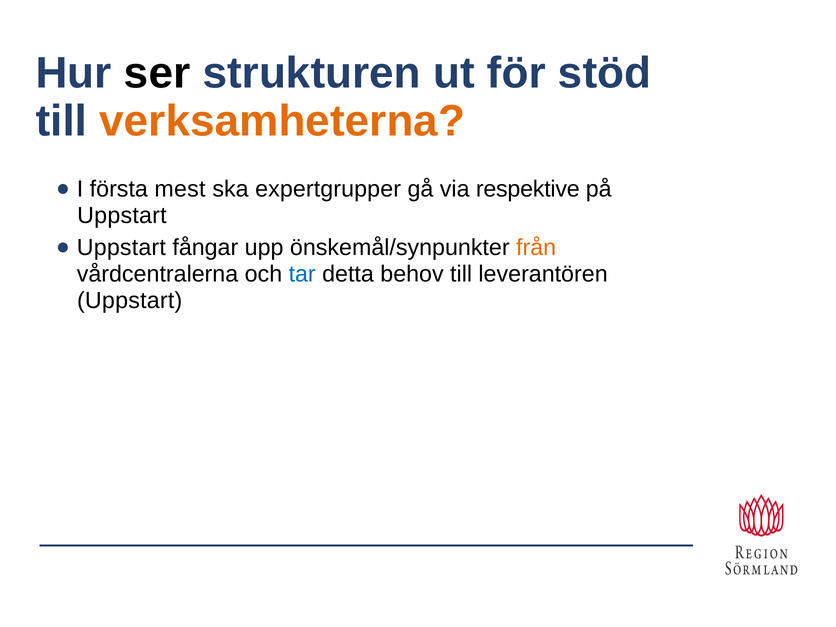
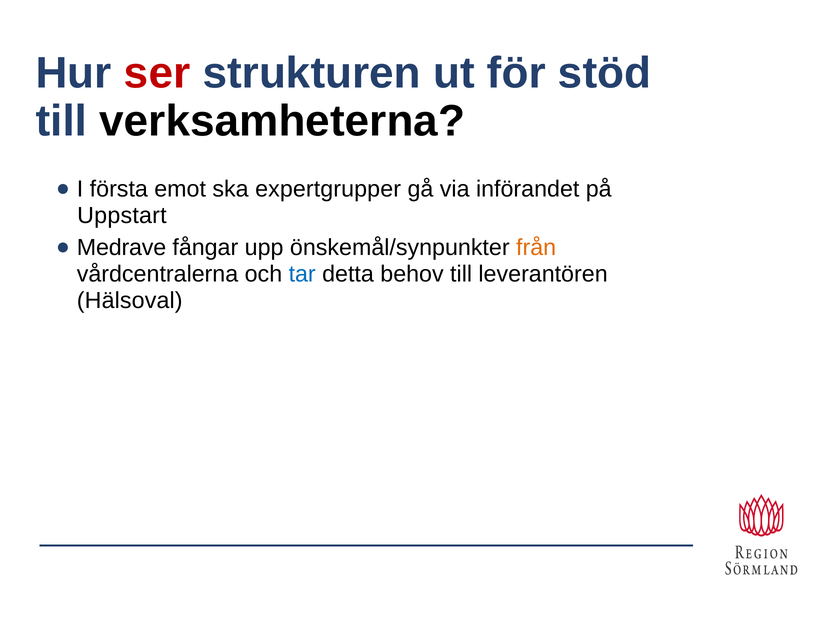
ser colour: black -> red (157, 73)
verksamheterna colour: orange -> black (282, 121)
mest: mest -> emot (180, 189)
respektive: respektive -> införandet (528, 189)
Uppstart: Uppstart -> Medrave (122, 248)
Uppstart: Uppstart -> Hälsoval (130, 300)
